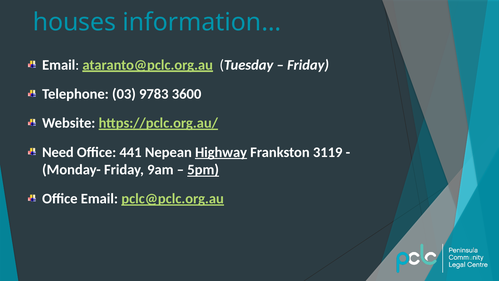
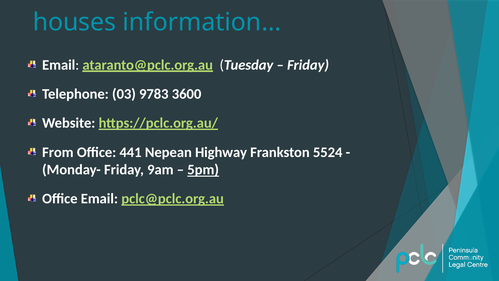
Need: Need -> From (58, 152)
Highway underline: present -> none (221, 152)
3119: 3119 -> 5524 (328, 152)
